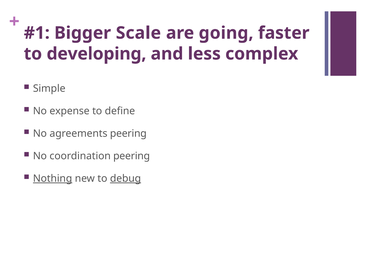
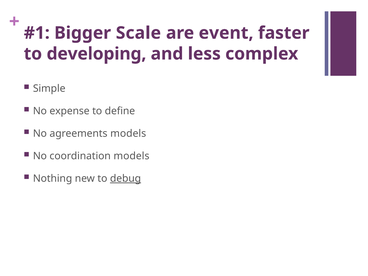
going: going -> event (226, 33)
agreements peering: peering -> models (128, 133)
coordination peering: peering -> models (131, 156)
Nothing underline: present -> none (53, 178)
